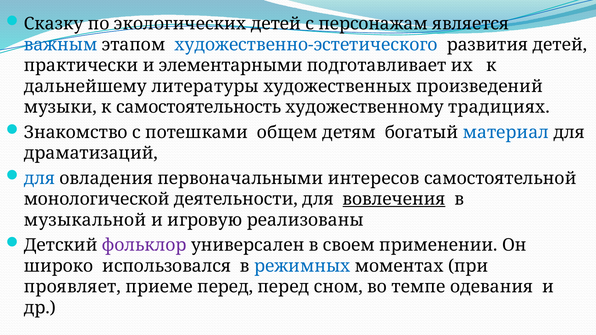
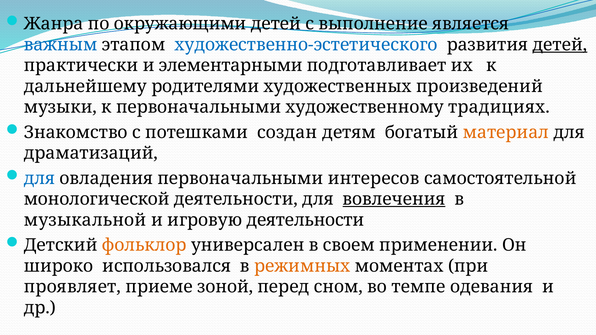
Сказку: Сказку -> Жанра (54, 24)
экологических: экологических -> окружающими (180, 24)
персонажам: персонажам -> выполнение (373, 24)
детей underline: none -> present (560, 45)
литературы: литературы -> родителями (205, 86)
к самостоятельность: самостоятельность -> первоначальными (199, 107)
общем: общем -> создан (287, 132)
материал colour: blue -> orange (506, 132)
игровую реализованы: реализованы -> деятельности (305, 220)
фольклор colour: purple -> orange (144, 245)
режимных colour: blue -> orange (302, 266)
приеме перед: перед -> зоной (225, 287)
